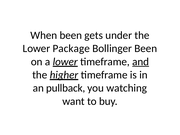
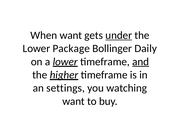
When been: been -> want (71, 35)
under underline: none -> present (119, 35)
Bollinger Been: Been -> Daily (146, 48)
pullback: pullback -> settings (66, 88)
